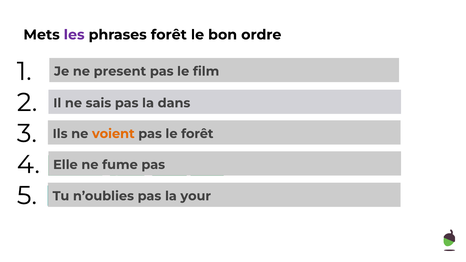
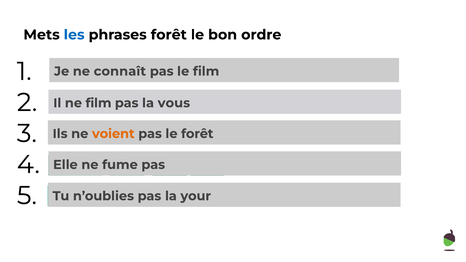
les colour: purple -> blue (74, 35)
present: present -> connaît (120, 71)
ne sais: sais -> film (98, 103)
dans: dans -> vous (174, 103)
